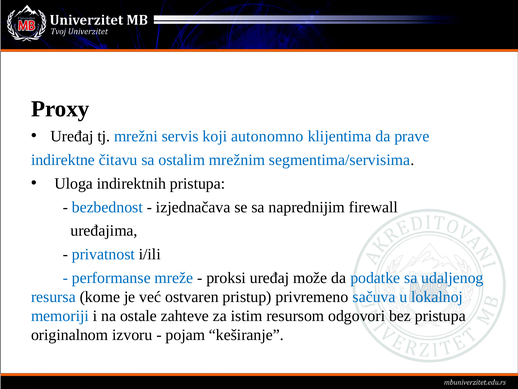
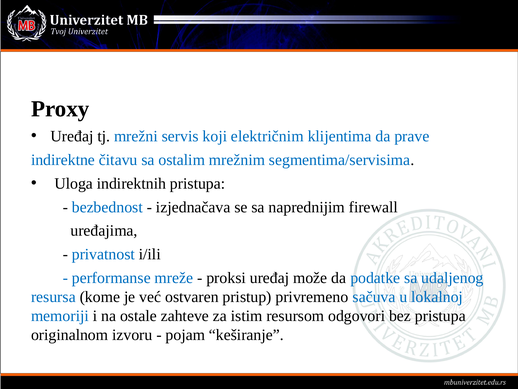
autonomno: autonomno -> električnim (267, 136)
